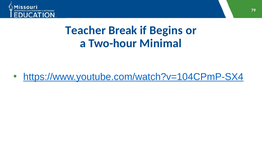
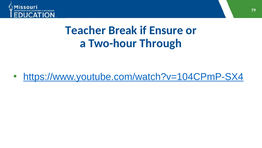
Begins: Begins -> Ensure (166, 30)
Minimal: Minimal -> Through (161, 43)
